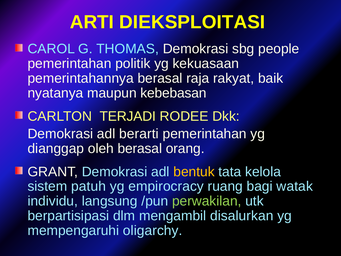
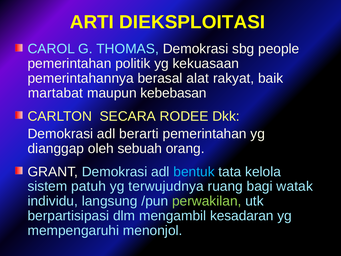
raja: raja -> alat (198, 78)
nyatanya: nyatanya -> martabat (55, 93)
TERJADI: TERJADI -> SECARA (128, 116)
oleh berasal: berasal -> sebuah (140, 148)
bentuk colour: yellow -> light blue (194, 172)
empirocracy: empirocracy -> terwujudnya (166, 186)
disalurkan: disalurkan -> kesadaran (242, 216)
oligarchy: oligarchy -> menonjol (153, 230)
